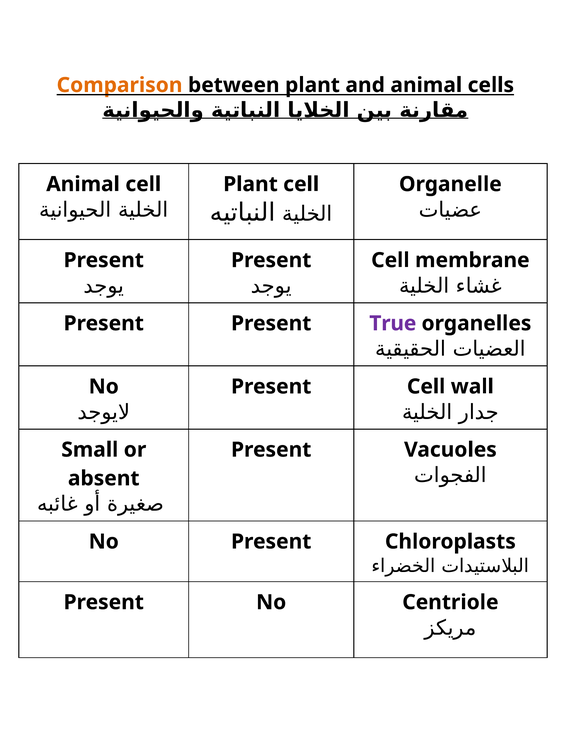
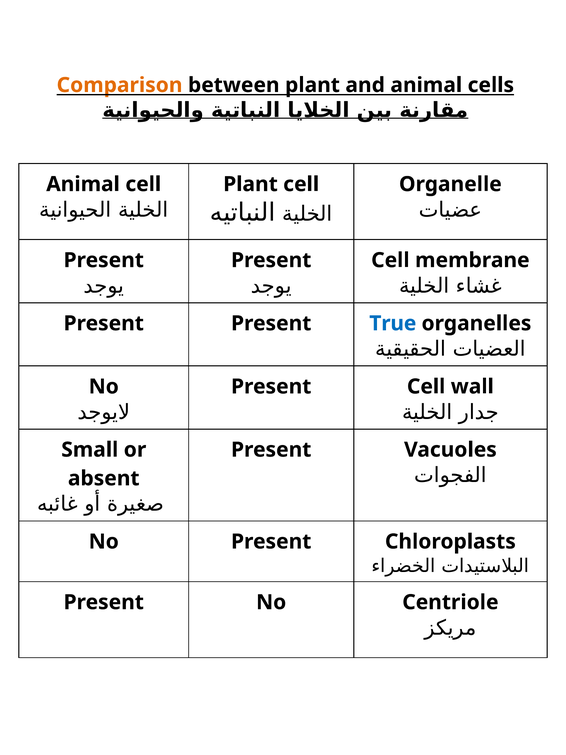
True colour: purple -> blue (393, 323)
